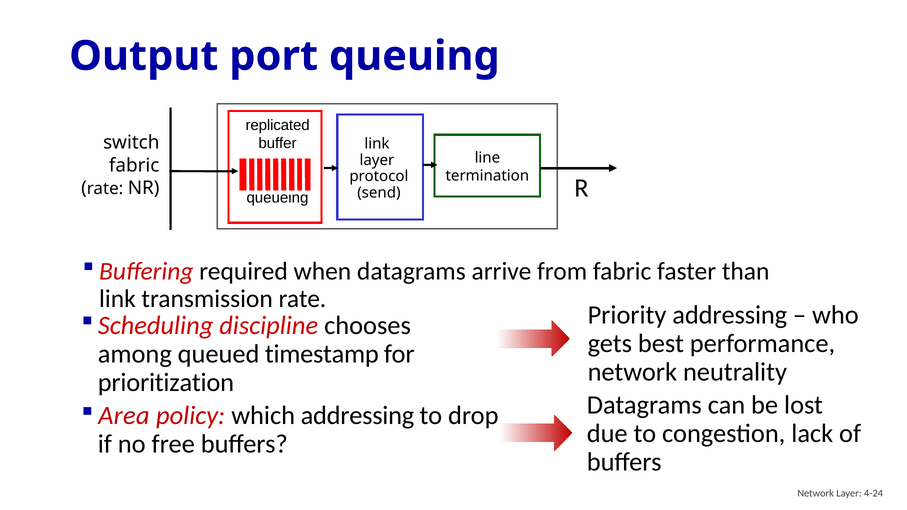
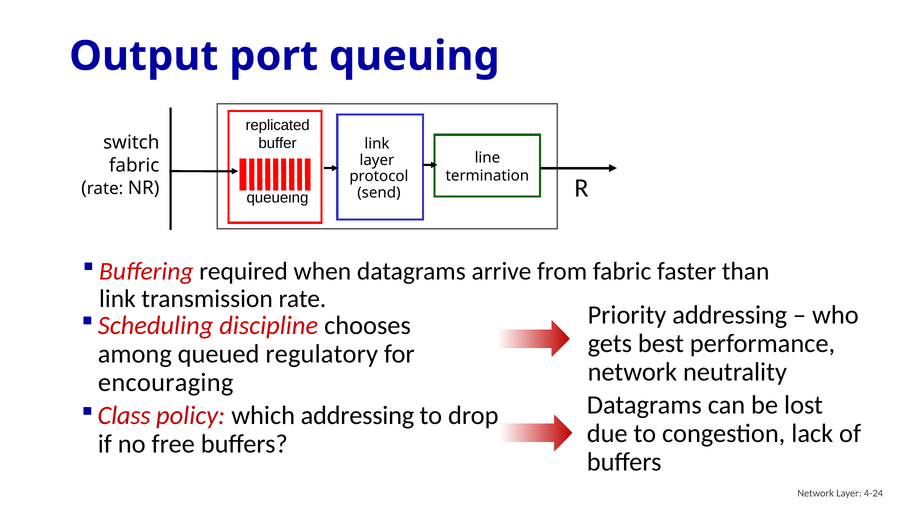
timestamp: timestamp -> regulatory (322, 354)
prioritization: prioritization -> encouraging (166, 383)
Area: Area -> Class (124, 416)
